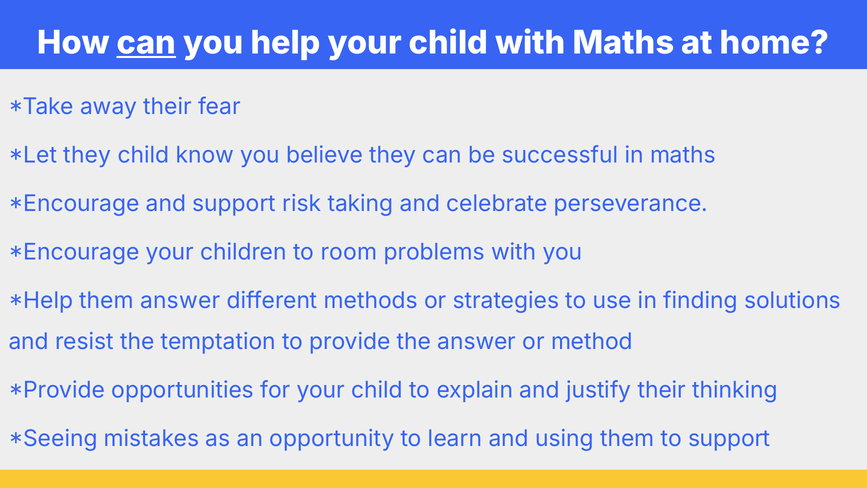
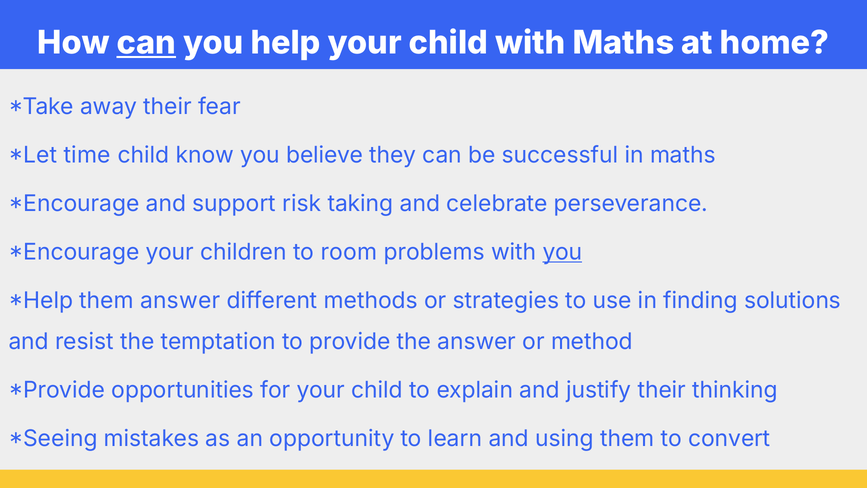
they: they -> time (87, 155)
you underline: none -> present (562, 252)
to support: support -> convert (729, 438)
